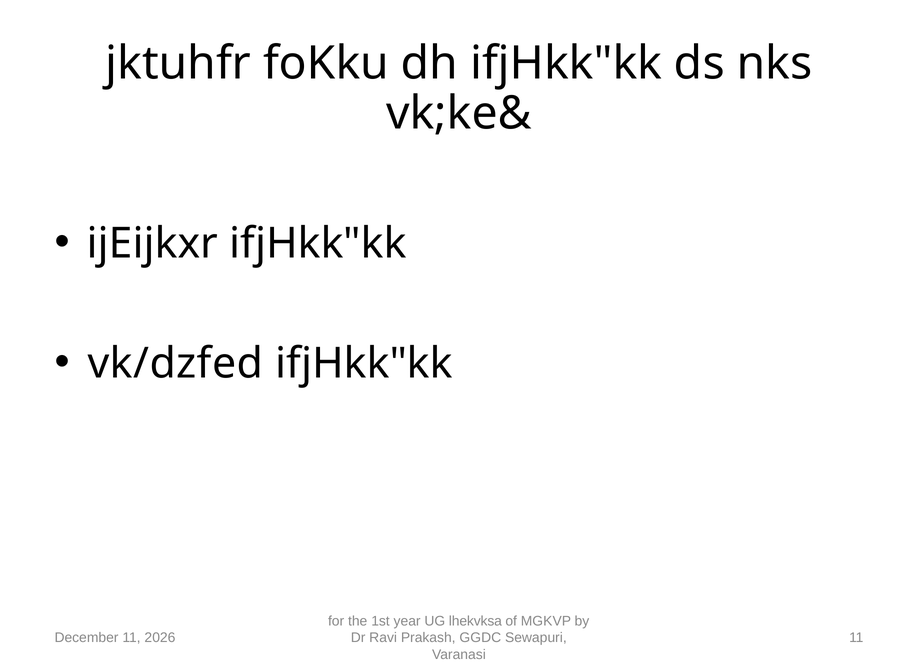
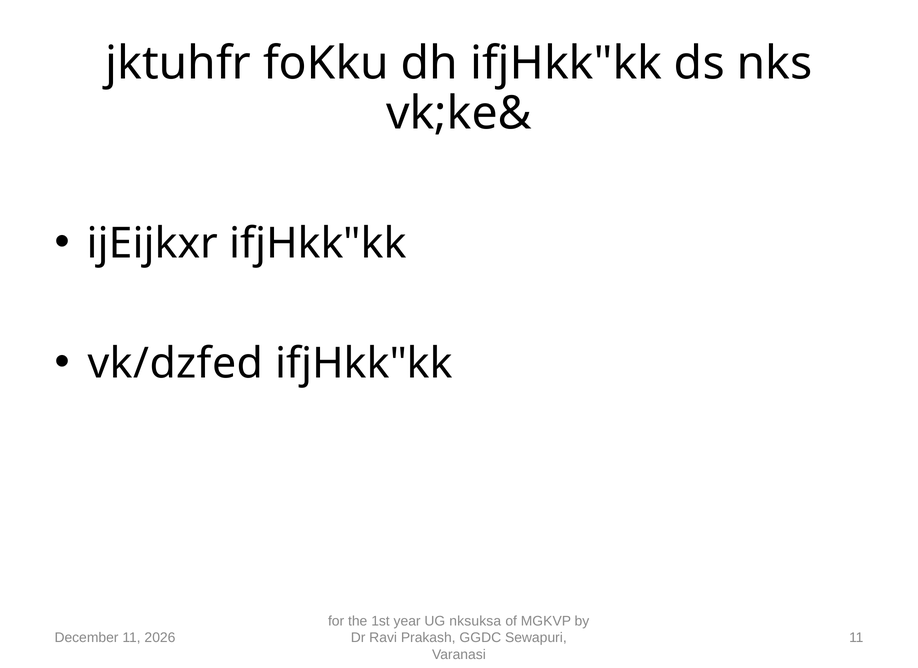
lhekvksa: lhekvksa -> nksuksa (475, 621)
